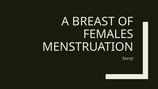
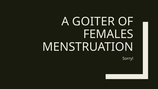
BREAST: BREAST -> GOITER (93, 21)
